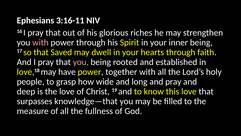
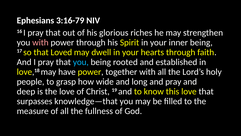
3:16-11: 3:16-11 -> 3:16-79 (70, 20)
Saved: Saved -> Loved (61, 52)
you colour: pink -> light blue (81, 62)
